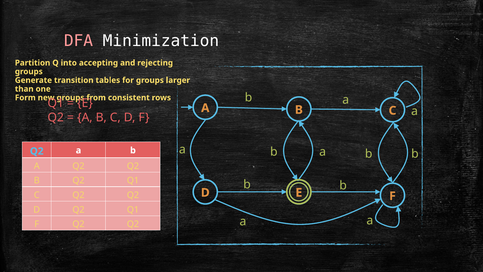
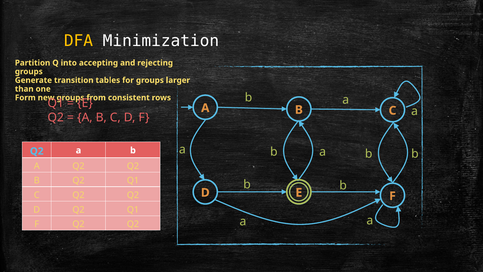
DFA colour: pink -> yellow (78, 41)
